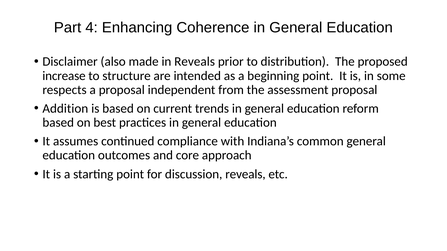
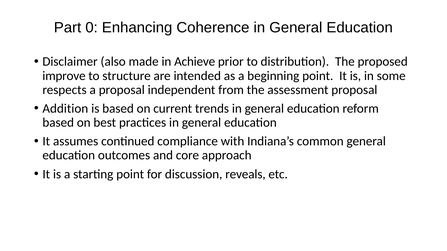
4: 4 -> 0 (92, 28)
in Reveals: Reveals -> Achieve (195, 62)
increase: increase -> improve (64, 76)
